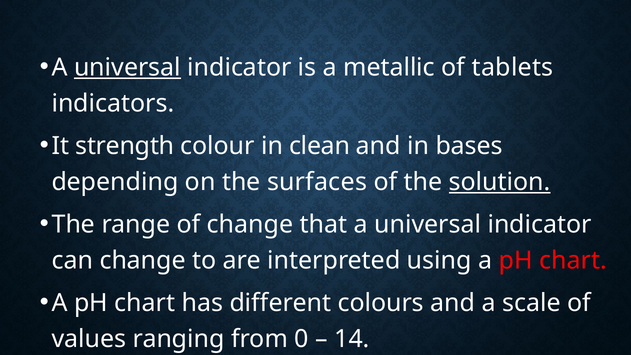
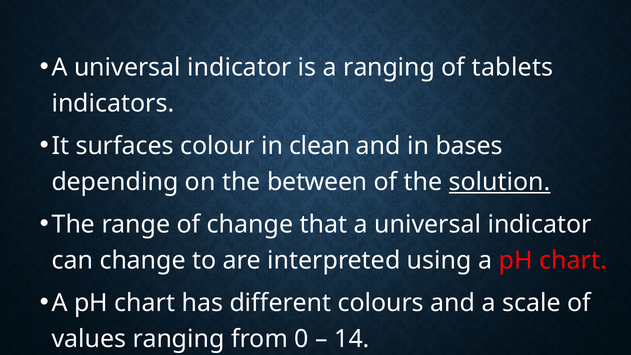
universal underline: present -> none (127, 67)
a metallic: metallic -> ranging (389, 67)
strength: strength -> surfaces (125, 146)
surfaces: surfaces -> between (317, 182)
